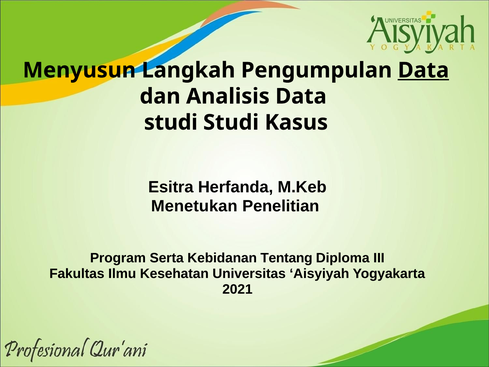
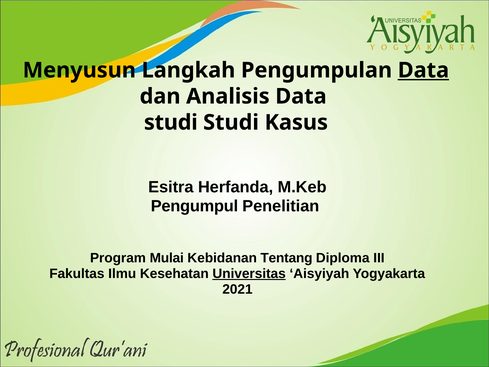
Menetukan: Menetukan -> Pengumpul (194, 206)
Serta: Serta -> Mulai (167, 258)
Universitas underline: none -> present (249, 273)
